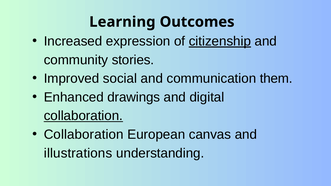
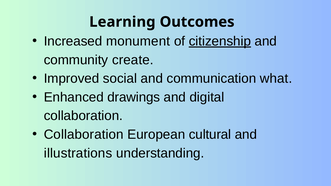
expression: expression -> monument (138, 41)
stories: stories -> create (133, 60)
them: them -> what (276, 79)
collaboration underline: present -> none (83, 116)
canvas: canvas -> cultural (210, 135)
